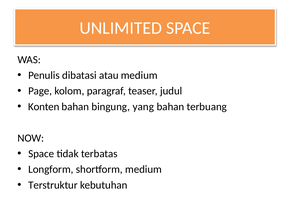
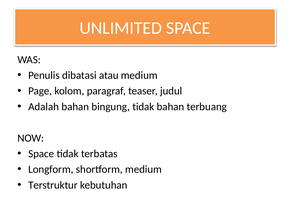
Konten: Konten -> Adalah (44, 106)
bingung yang: yang -> tidak (143, 106)
